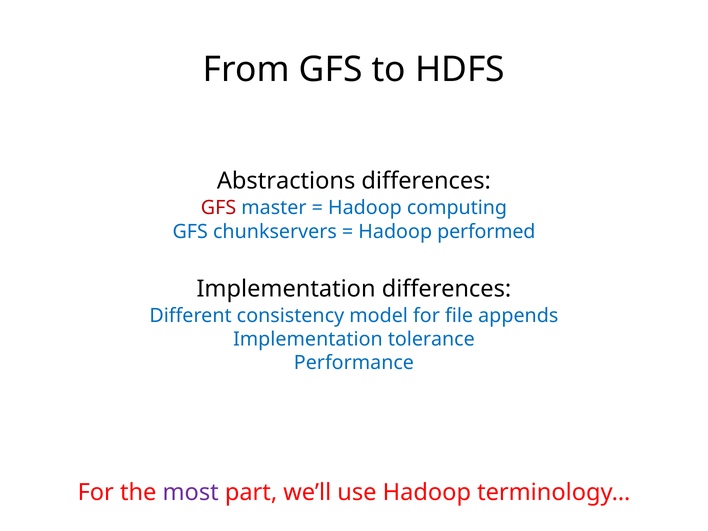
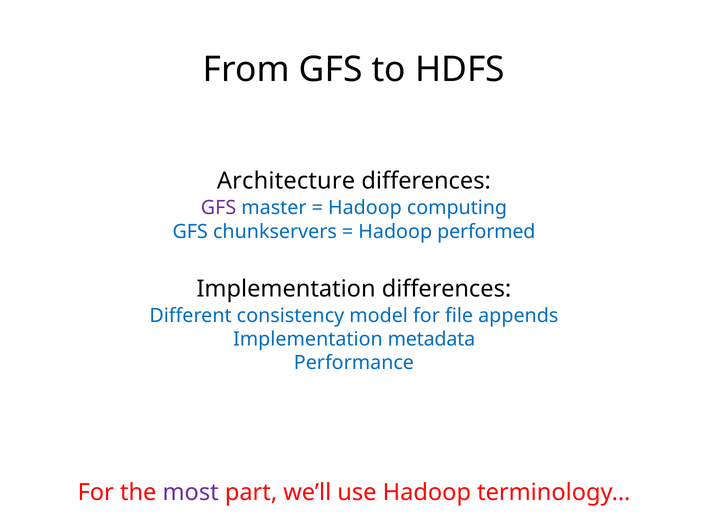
Abstractions: Abstractions -> Architecture (286, 181)
GFS colour: red -> purple (219, 208)
tolerance: tolerance -> metadata (431, 339)
